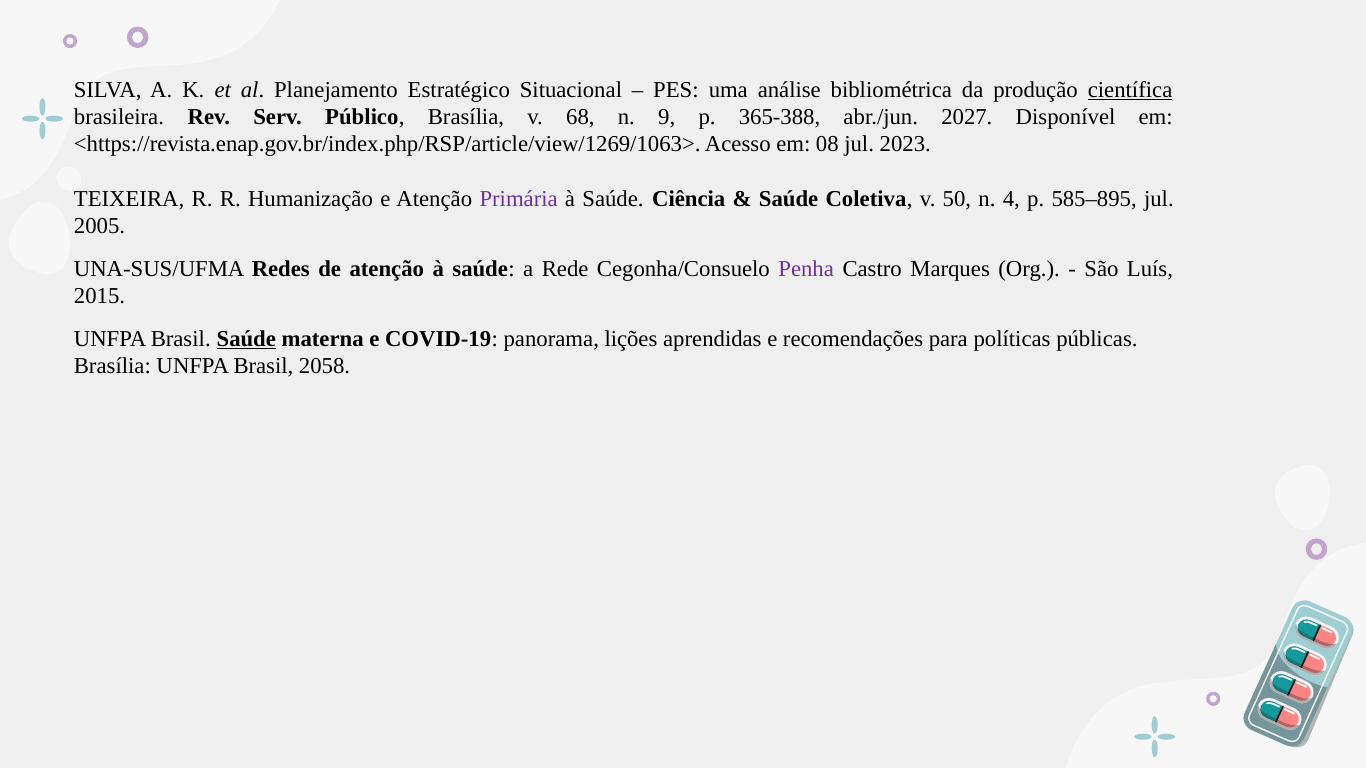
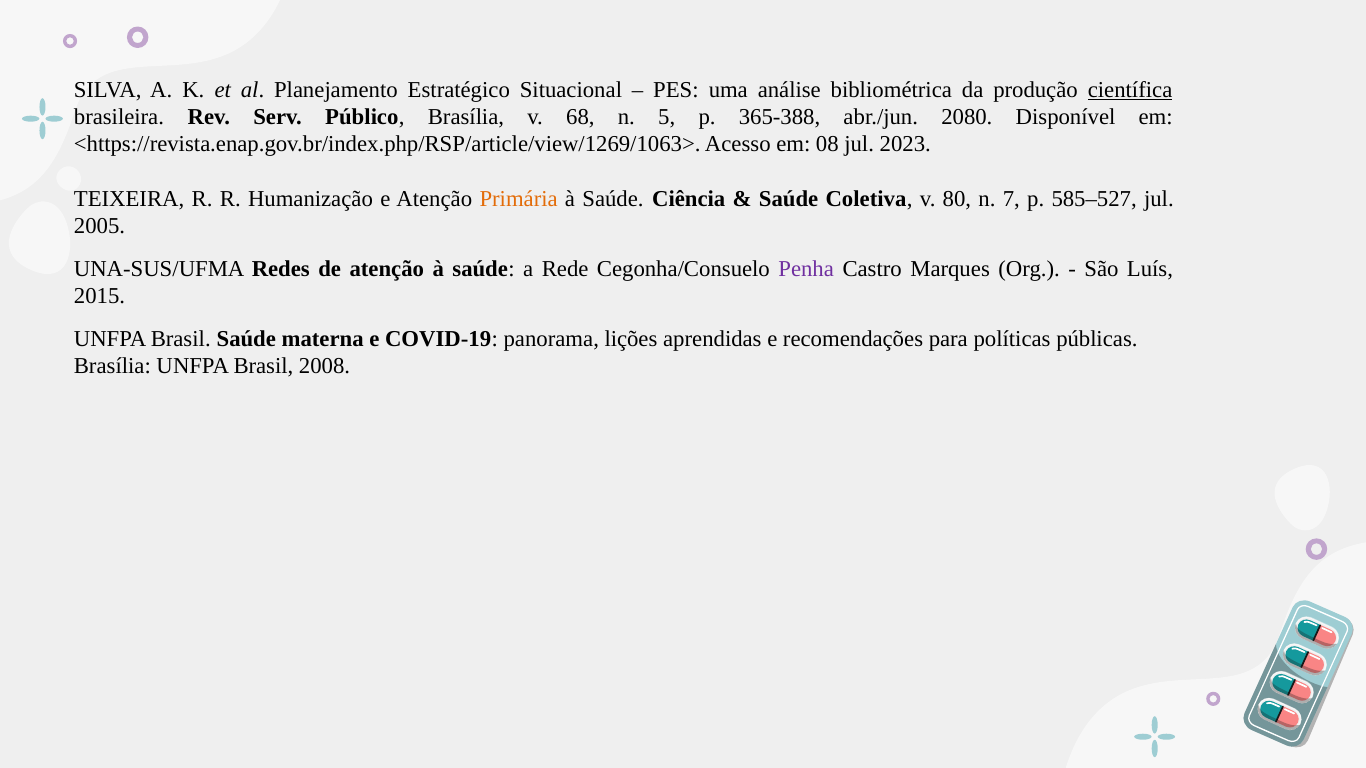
9: 9 -> 5 (667, 117)
2027: 2027 -> 2080 (967, 117)
Primária colour: purple -> orange (519, 199)
50: 50 -> 80 (957, 199)
4: 4 -> 7 (1011, 199)
585–895: 585–895 -> 585–527 (1094, 199)
Saúde underline: present -> none (246, 339)
2058: 2058 -> 2008 (324, 366)
